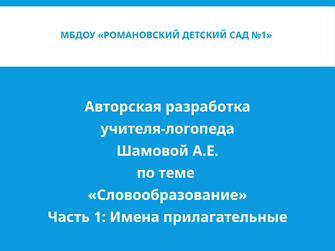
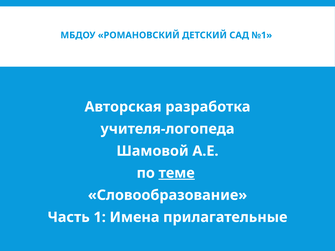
теме underline: none -> present (177, 173)
